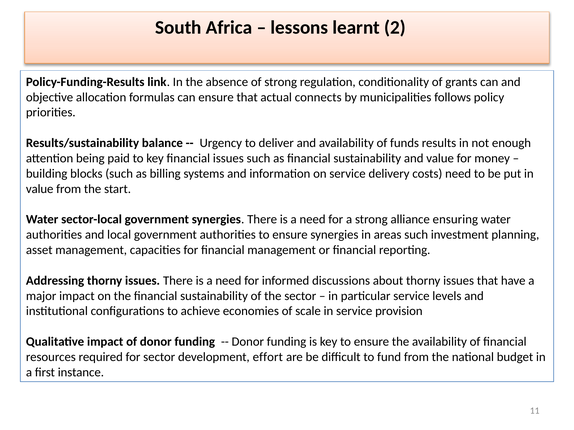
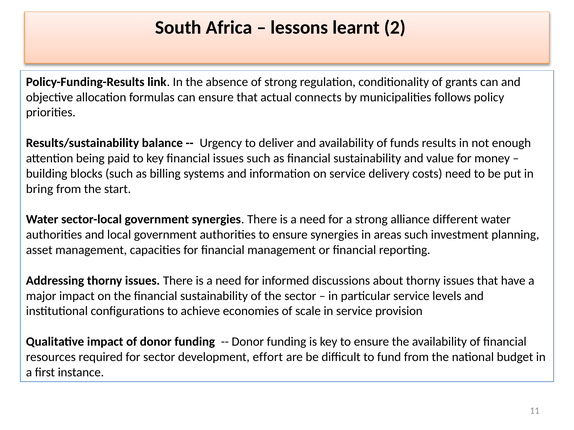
value: value -> bring (40, 189)
ensuring: ensuring -> different (455, 220)
